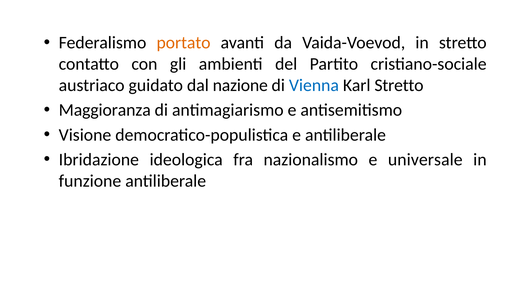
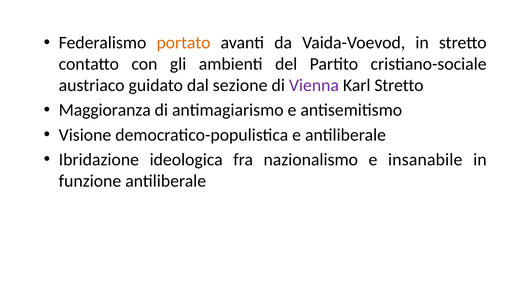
nazione: nazione -> sezione (240, 85)
Vienna colour: blue -> purple (314, 85)
universale: universale -> insanabile (425, 160)
